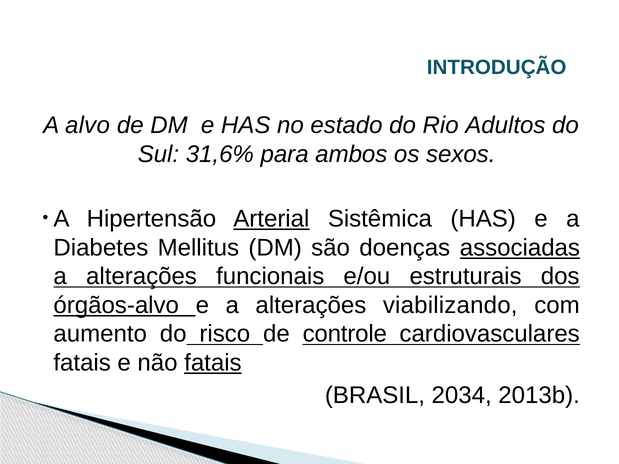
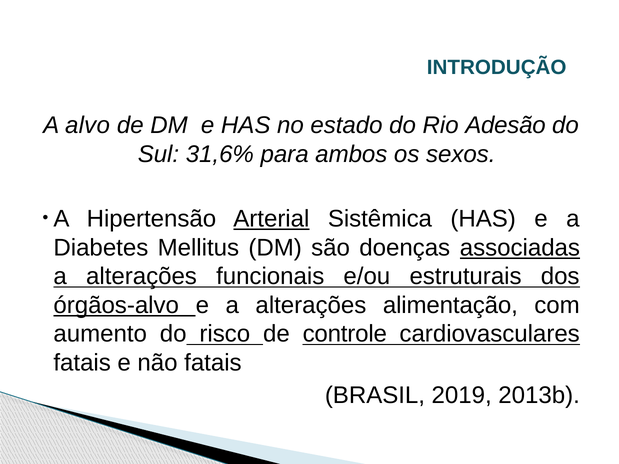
Adultos: Adultos -> Adesão (505, 126)
viabilizando: viabilizando -> alimentação (450, 305)
fatais underline: present -> none (213, 363)
2034: 2034 -> 2019 (462, 395)
